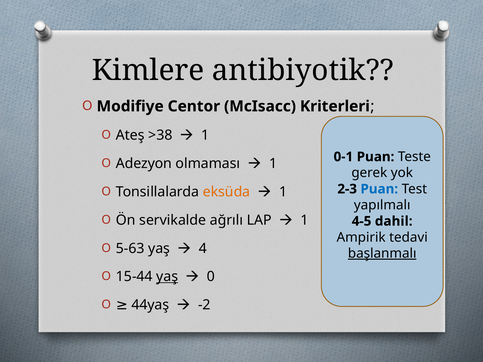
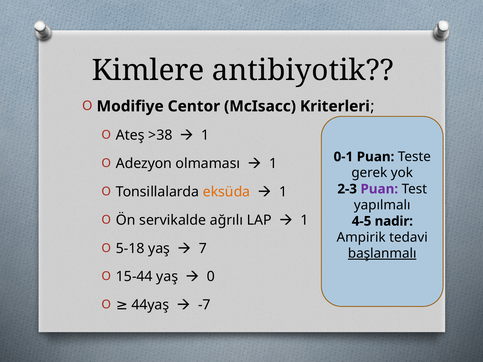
Puan colour: blue -> purple (379, 189)
dahil: dahil -> nadir (394, 221)
5-63: 5-63 -> 5-18 (130, 249)
4: 4 -> 7 (203, 249)
yaş underline: present -> none (167, 277)
-2: -2 -> -7 (204, 305)
